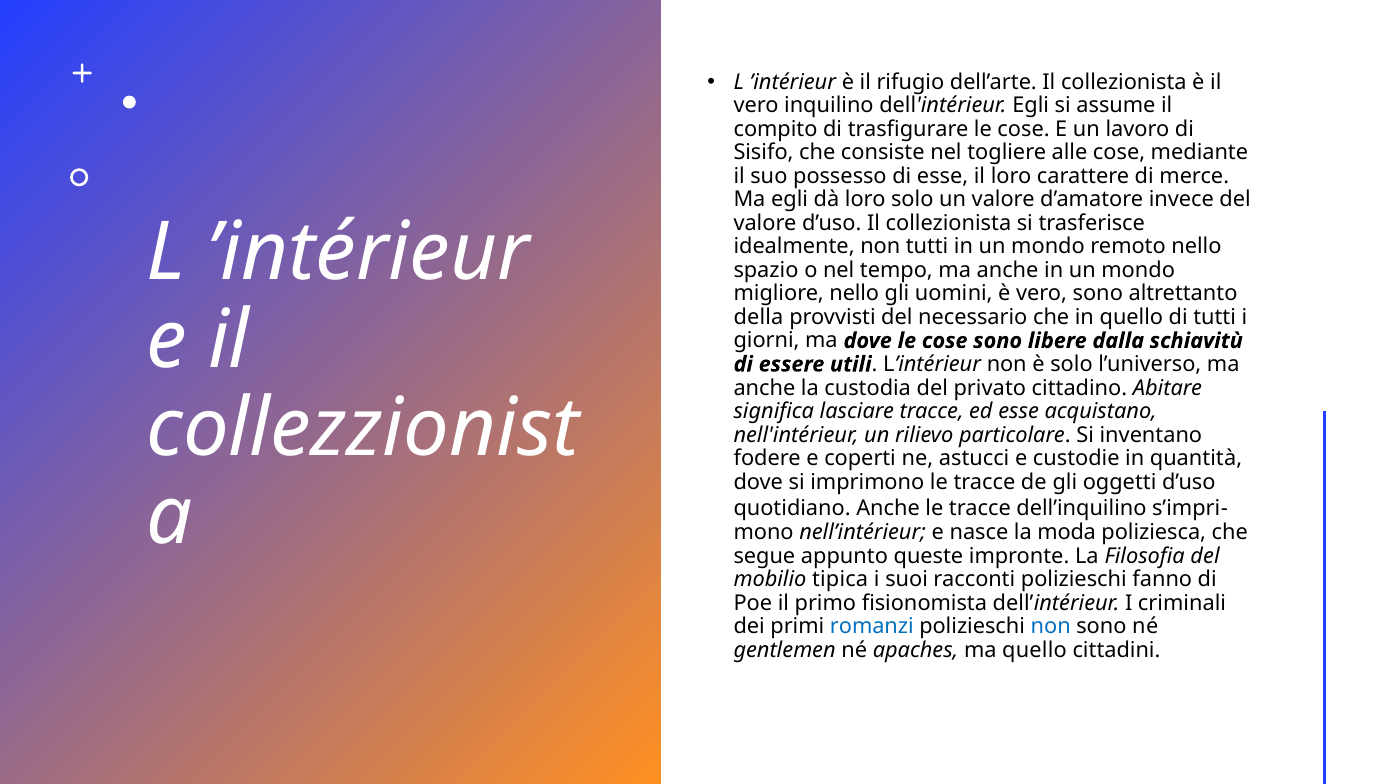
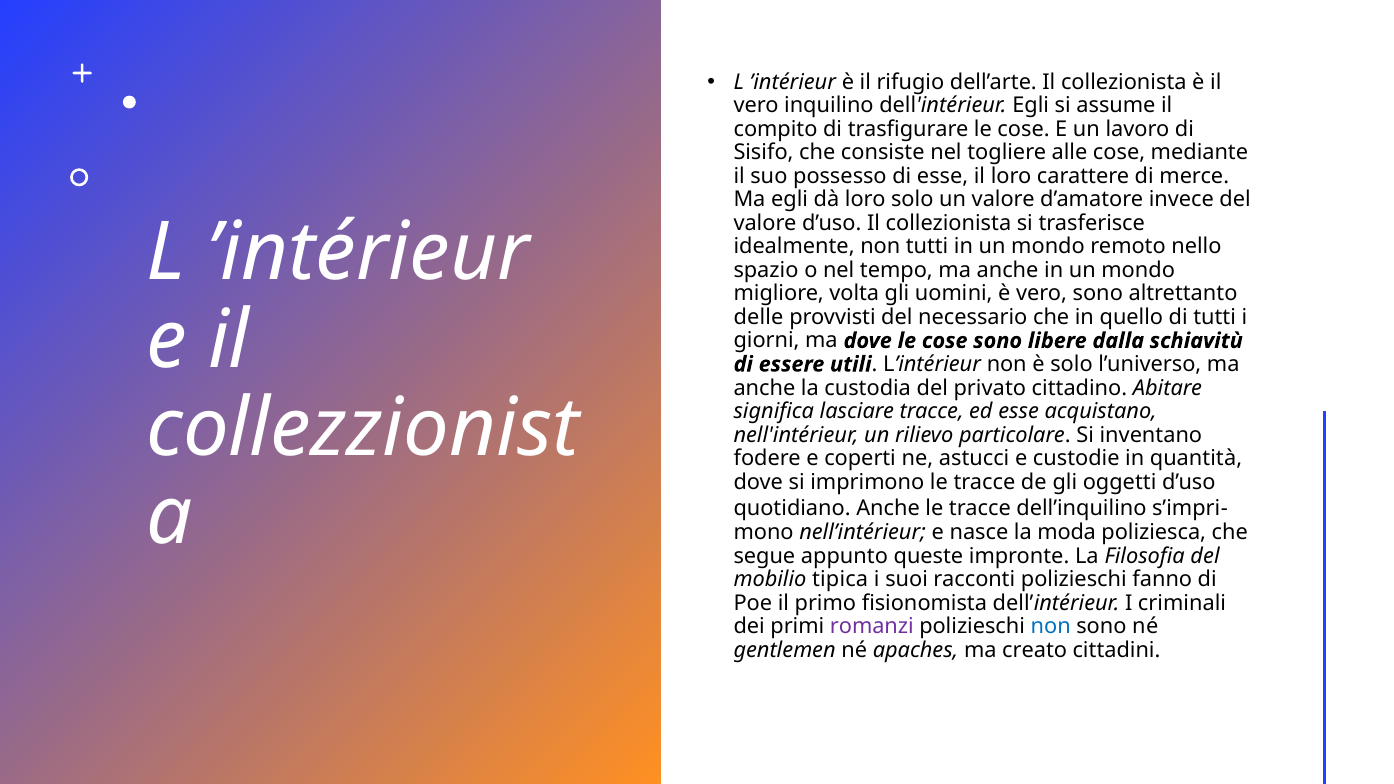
migliore nello: nello -> volta (854, 294)
della: della -> delle (759, 317)
romanzi colour: blue -> purple (872, 627)
ma quello: quello -> creato (1035, 650)
